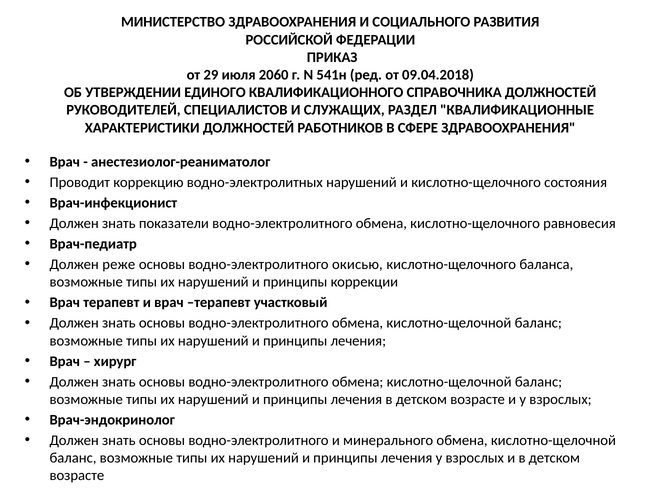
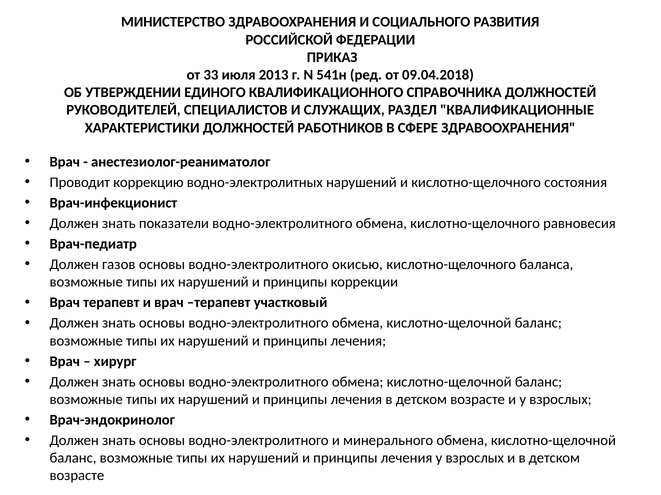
29: 29 -> 33 (211, 75)
2060: 2060 -> 2013 (274, 75)
реже: реже -> газов (119, 265)
